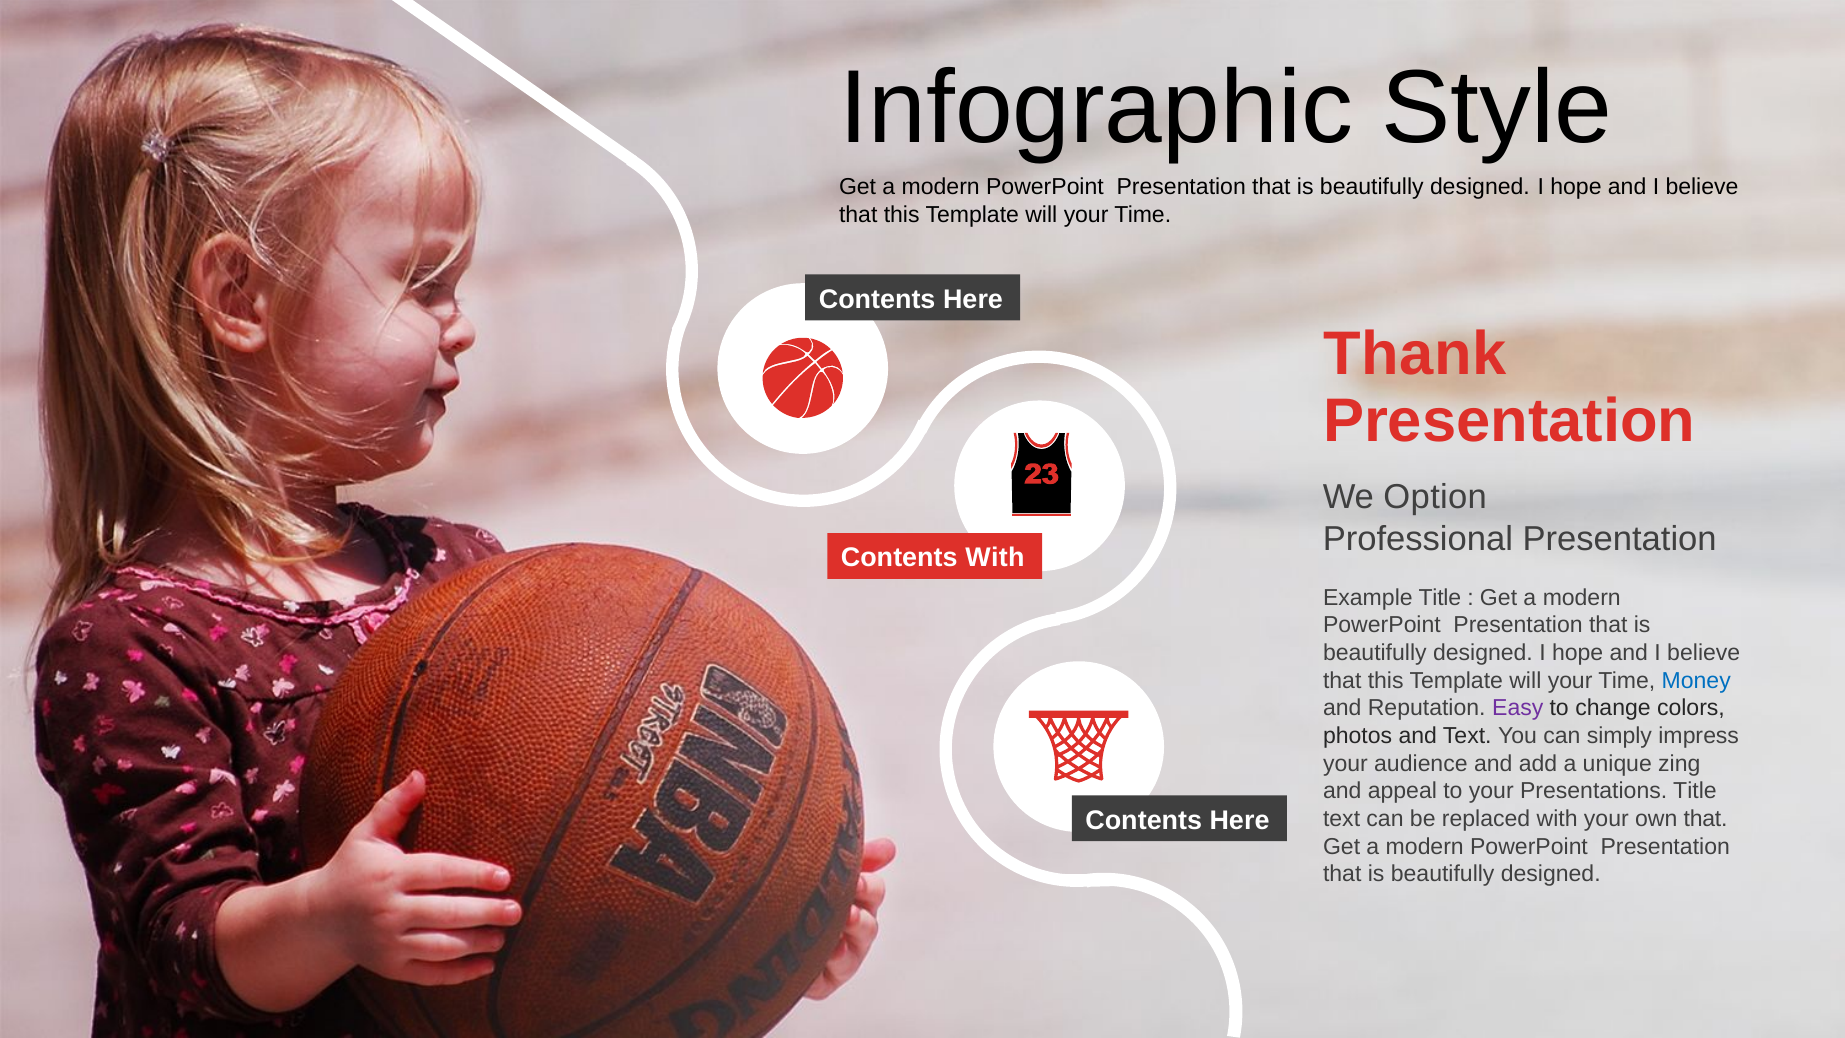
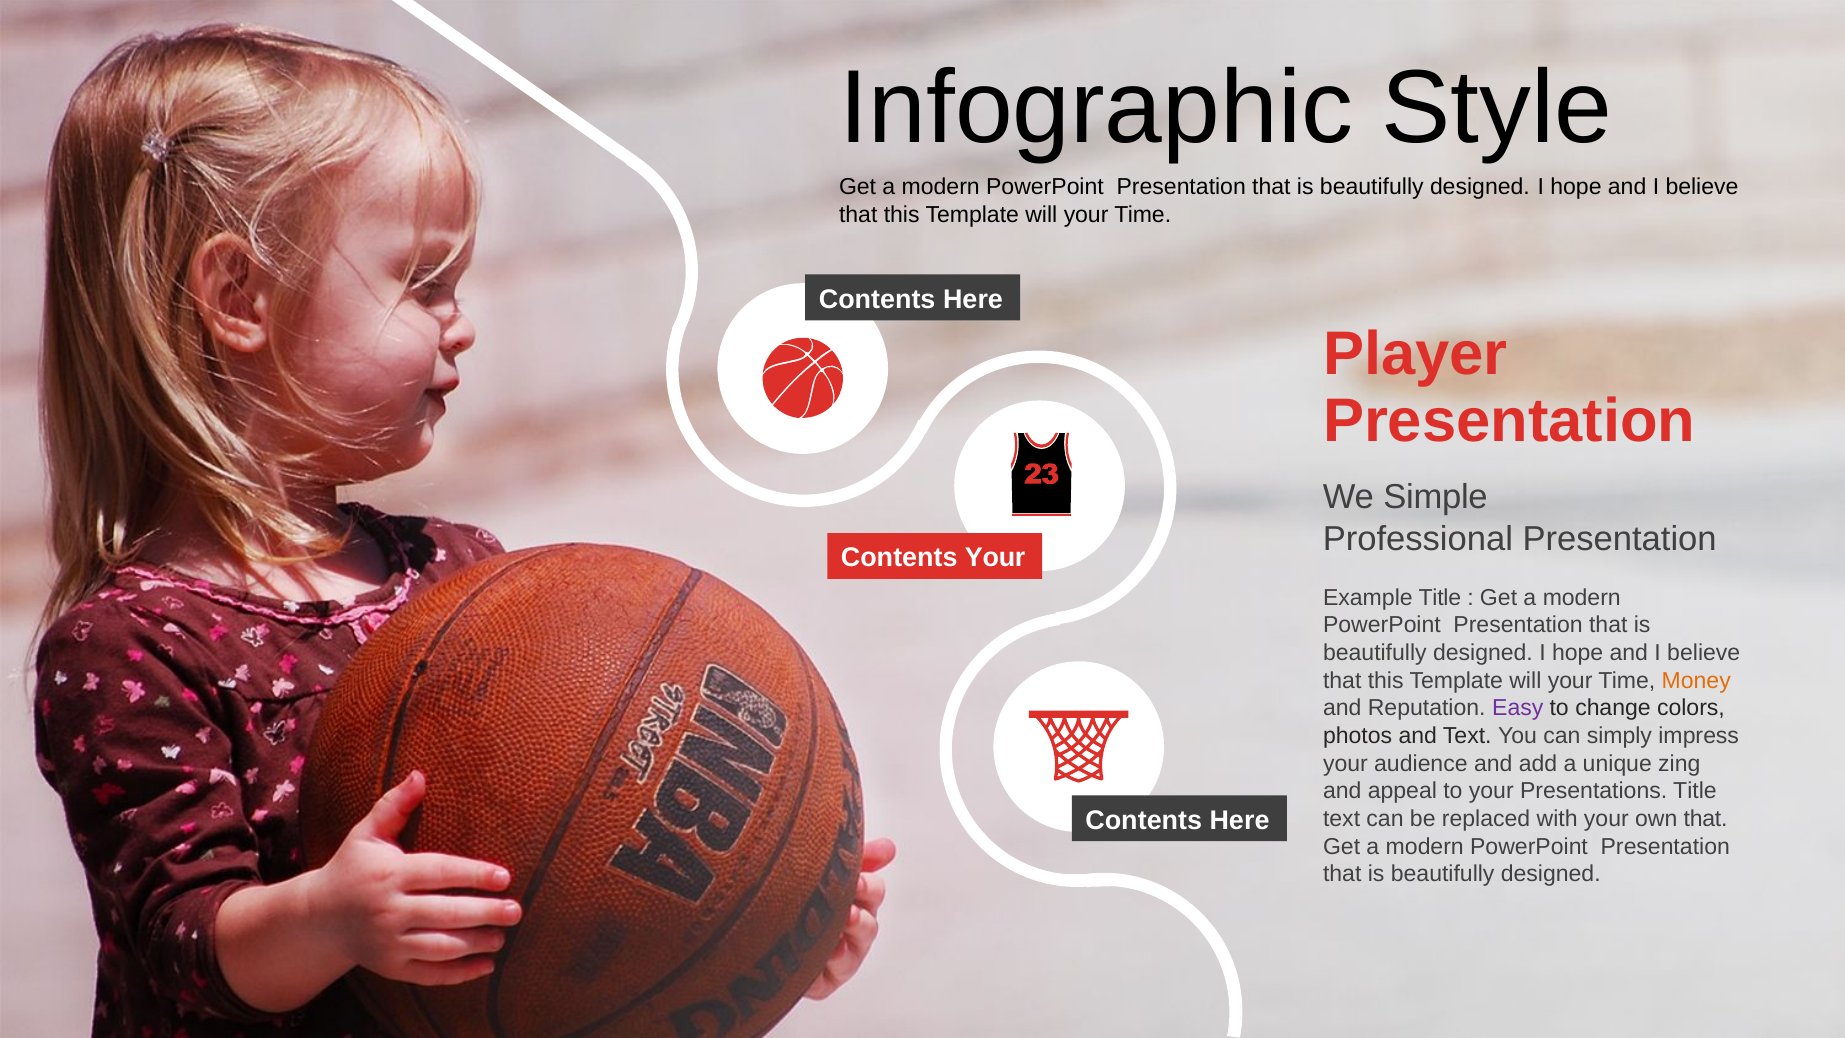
Thank: Thank -> Player (1415, 354)
Option: Option -> Simple (1436, 497)
Contents With: With -> Your (995, 558)
Money colour: blue -> orange (1696, 680)
